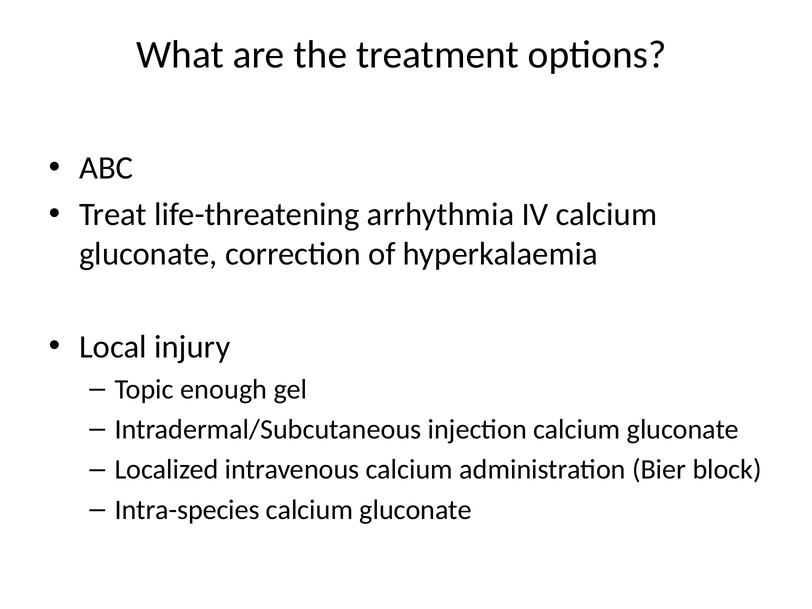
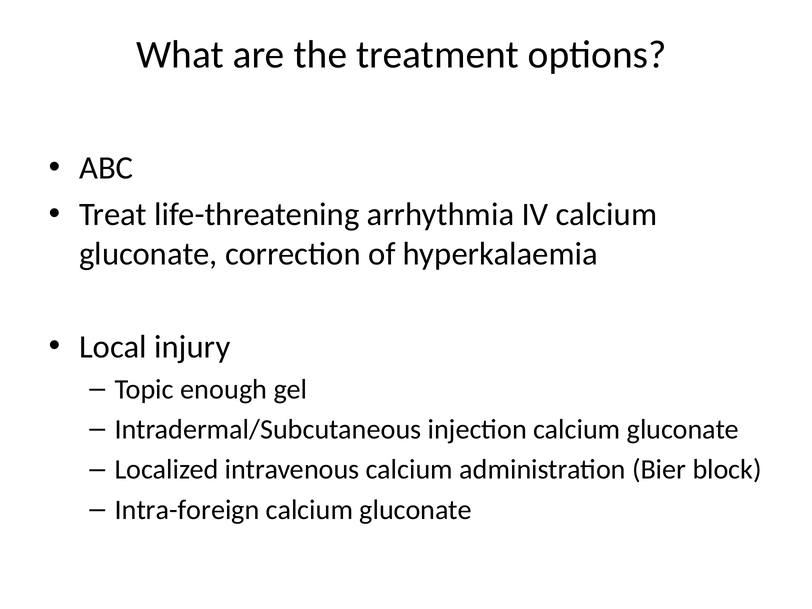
Intra-species: Intra-species -> Intra-foreign (187, 510)
